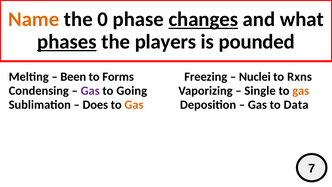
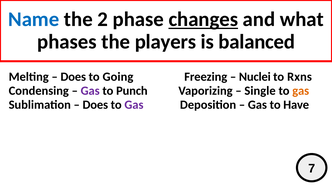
Name colour: orange -> blue (34, 19)
0: 0 -> 2 (103, 19)
phases underline: present -> none (67, 42)
pounded: pounded -> balanced (257, 42)
Been: Been -> Does (73, 77)
Forms: Forms -> Going (118, 77)
Going: Going -> Punch (132, 91)
Gas colour: orange -> purple (134, 105)
Data: Data -> Have (296, 105)
